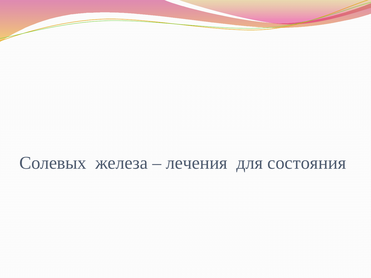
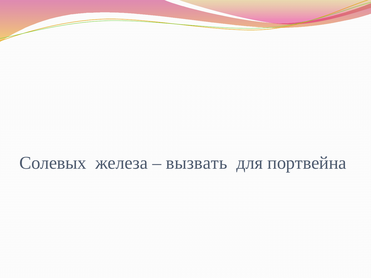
лечения: лечения -> вызвать (197, 163)
состояния: состояния -> портвейна (307, 163)
